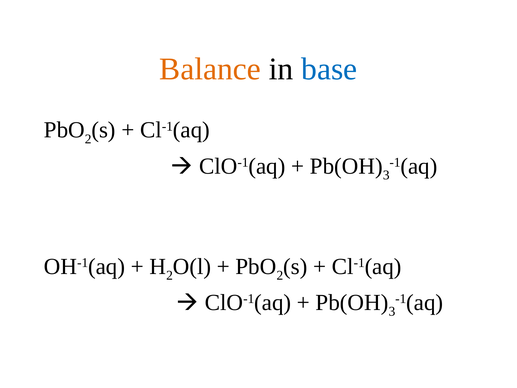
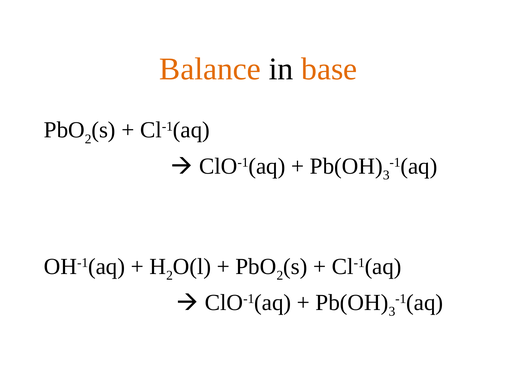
base colour: blue -> orange (329, 69)
